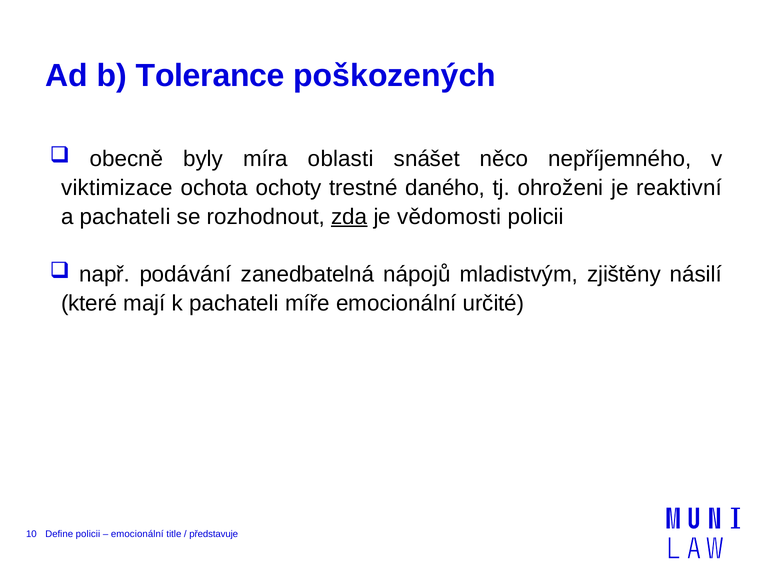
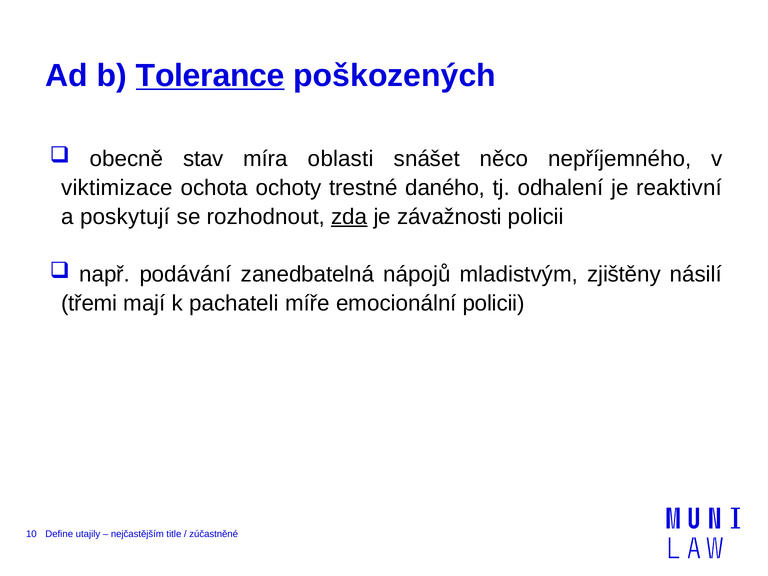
Tolerance underline: none -> present (210, 75)
byly: byly -> stav (203, 159)
ohroženi: ohroženi -> odhalení (561, 188)
a pachateli: pachateli -> poskytují (125, 217)
vědomosti: vědomosti -> závažnosti (449, 217)
které: které -> třemi (89, 303)
emocionální určité: určité -> policii (494, 303)
Define policii: policii -> utajily (88, 534)
emocionální: emocionální -> nejčastějším (137, 534)
představuje: představuje -> zúčastněné (214, 534)
